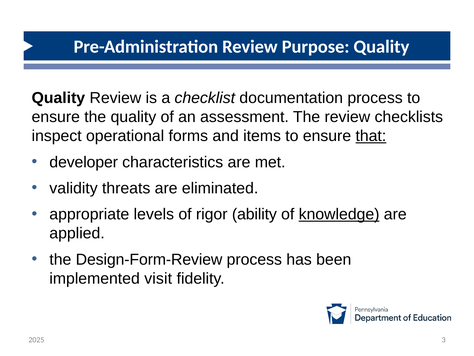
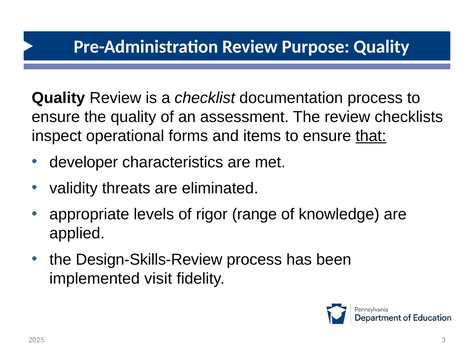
ability: ability -> range (254, 214)
knowledge underline: present -> none (339, 214)
Design-Form-Review: Design-Form-Review -> Design-Skills-Review (149, 259)
